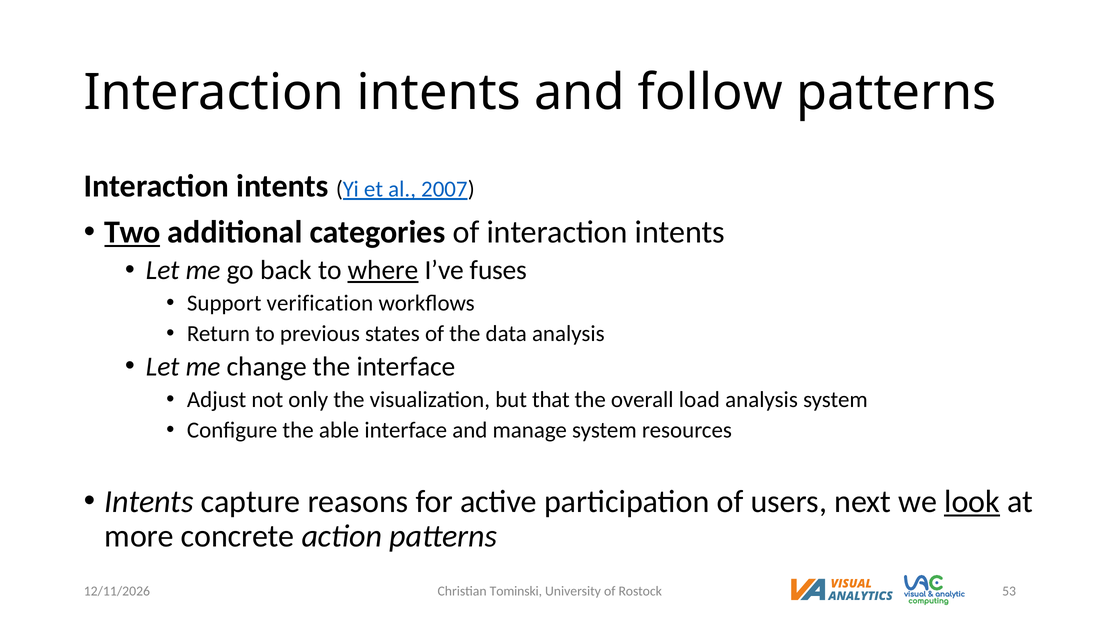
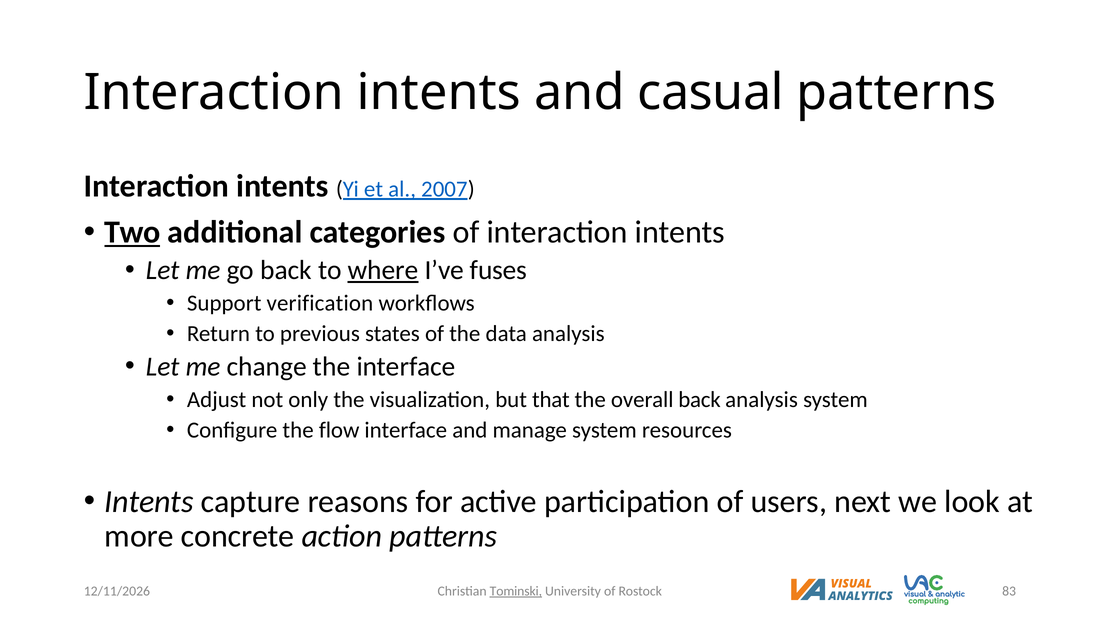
follow: follow -> casual (711, 92)
overall load: load -> back (700, 399)
able: able -> flow (339, 430)
look underline: present -> none (972, 501)
Tominski underline: none -> present (516, 591)
53: 53 -> 83 (1009, 591)
